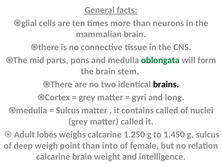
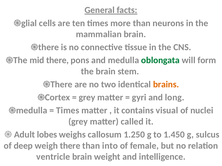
mid parts: parts -> there (58, 60)
brains colour: black -> orange (166, 85)
Sulcus: Sulcus -> Times (68, 111)
contains called: called -> visual (167, 111)
weighs calcarine: calcarine -> callosum (105, 135)
weigh point: point -> there (70, 146)
calcarine: calcarine -> ventricle (53, 157)
